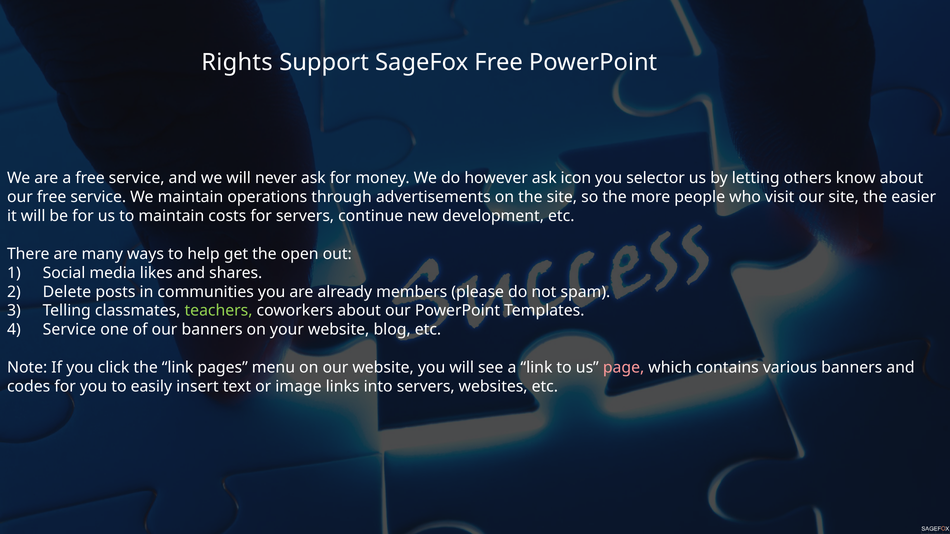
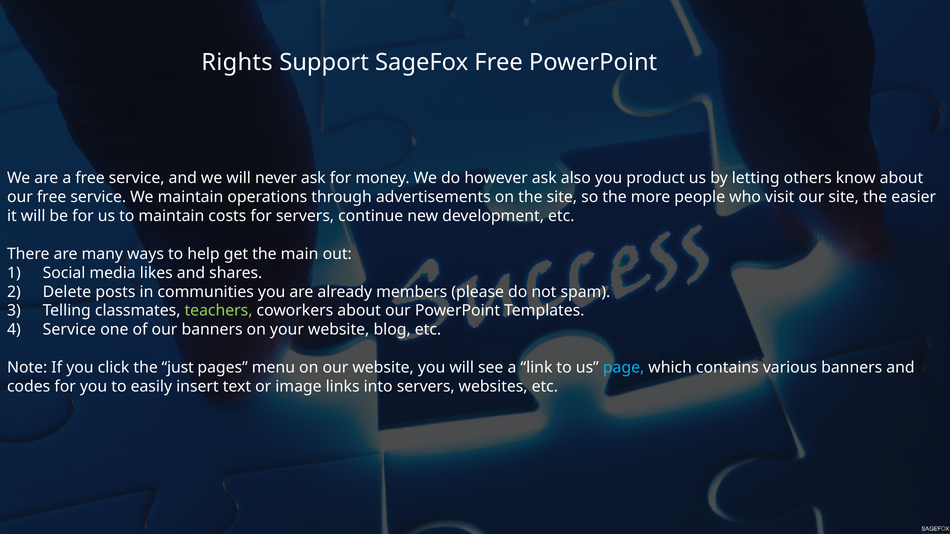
icon: icon -> also (576, 178)
selector: selector -> product (656, 178)
open: open -> main (300, 254)
the link: link -> just (178, 368)
page colour: pink -> light blue (624, 368)
